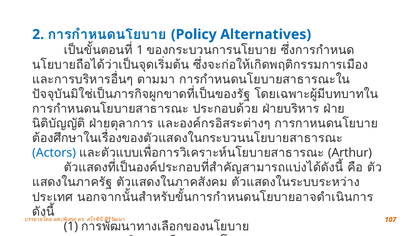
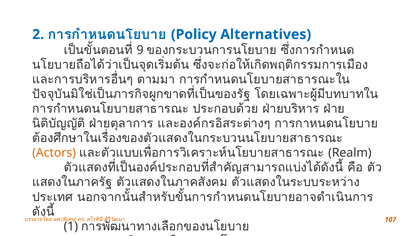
1: 1 -> 9 (140, 50)
Actors colour: blue -> orange (54, 153)
Arthur: Arthur -> Realm (350, 153)
